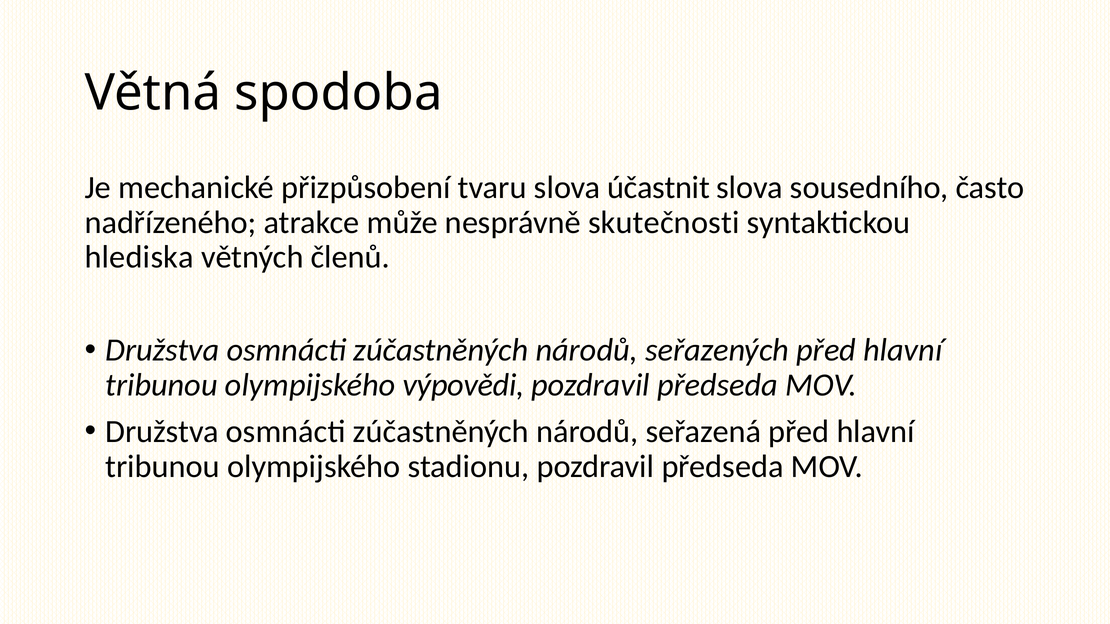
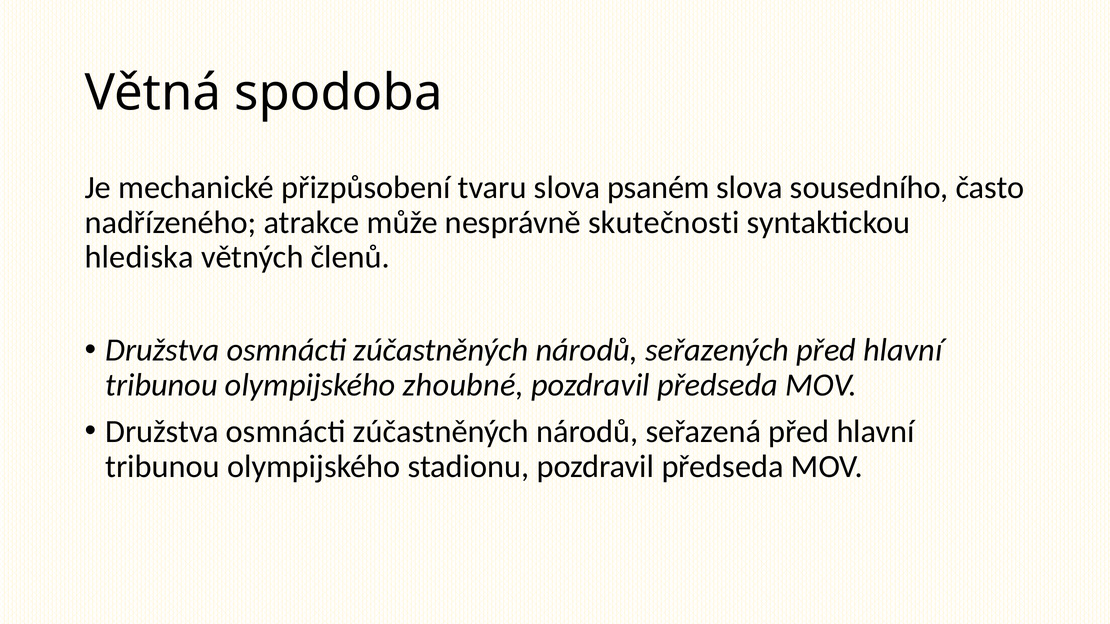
účastnit: účastnit -> psaném (659, 188)
výpovědi: výpovědi -> zhoubné (463, 385)
